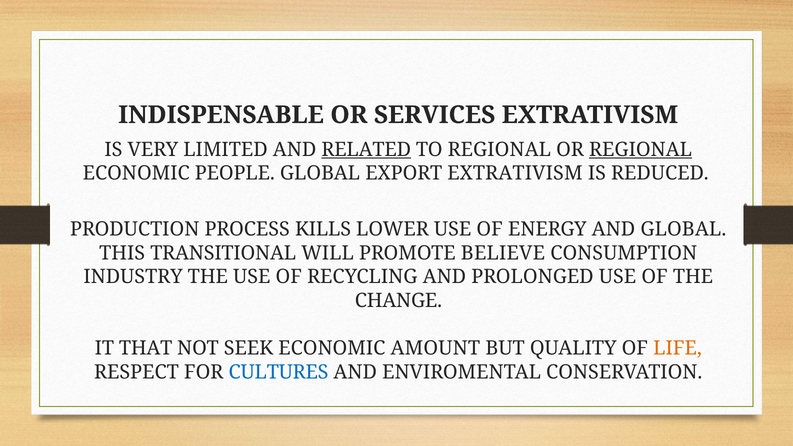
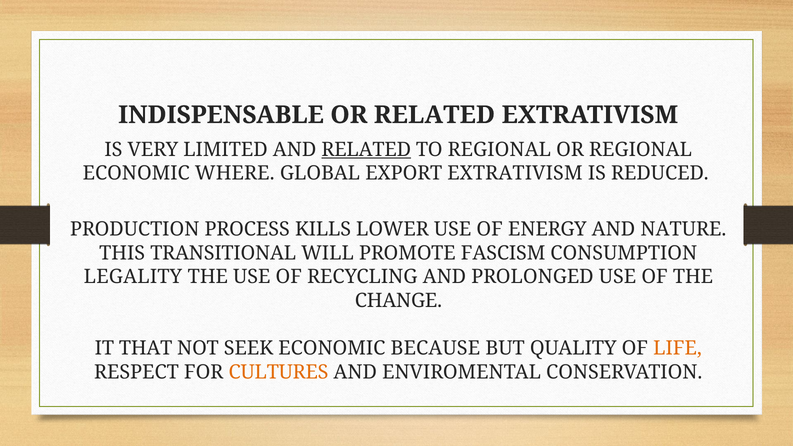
OR SERVICES: SERVICES -> RELATED (434, 115)
REGIONAL underline: present -> none (641, 150)
PEOPLE: PEOPLE -> WHERE (235, 173)
AND GLOBAL: GLOBAL -> NATURE (683, 229)
BELIEVE: BELIEVE -> FASCISM (503, 253)
INDUSTRY: INDUSTRY -> LEGALITY (133, 277)
AMOUNT: AMOUNT -> BECAUSE (435, 348)
CULTURES colour: blue -> orange (279, 372)
